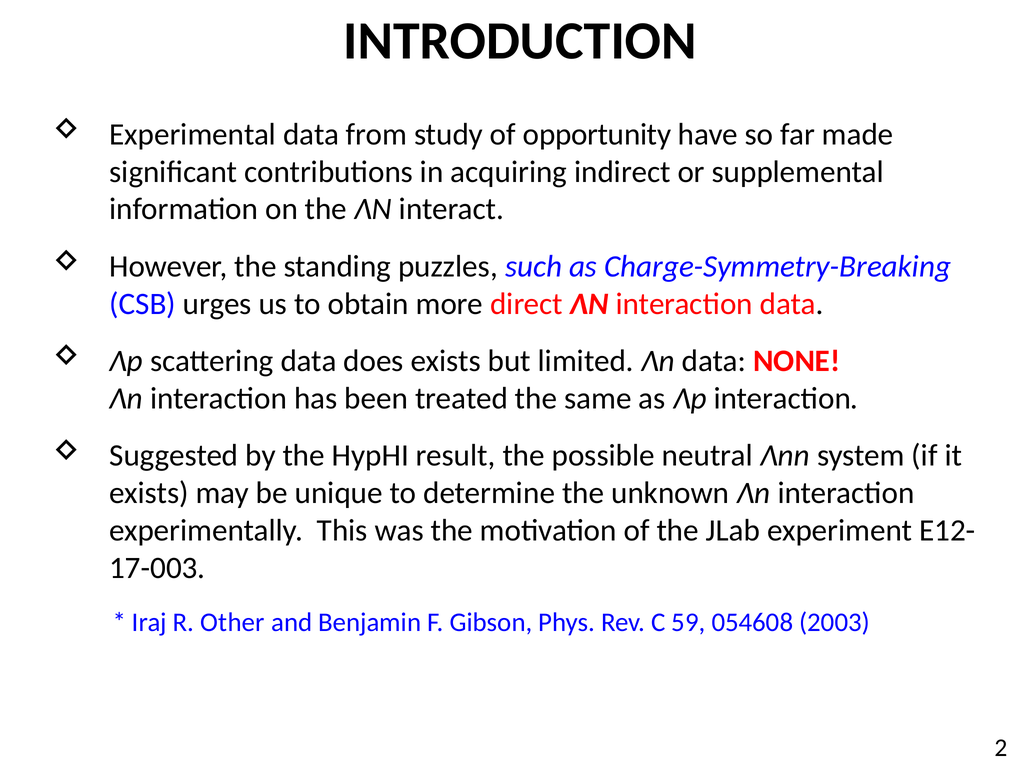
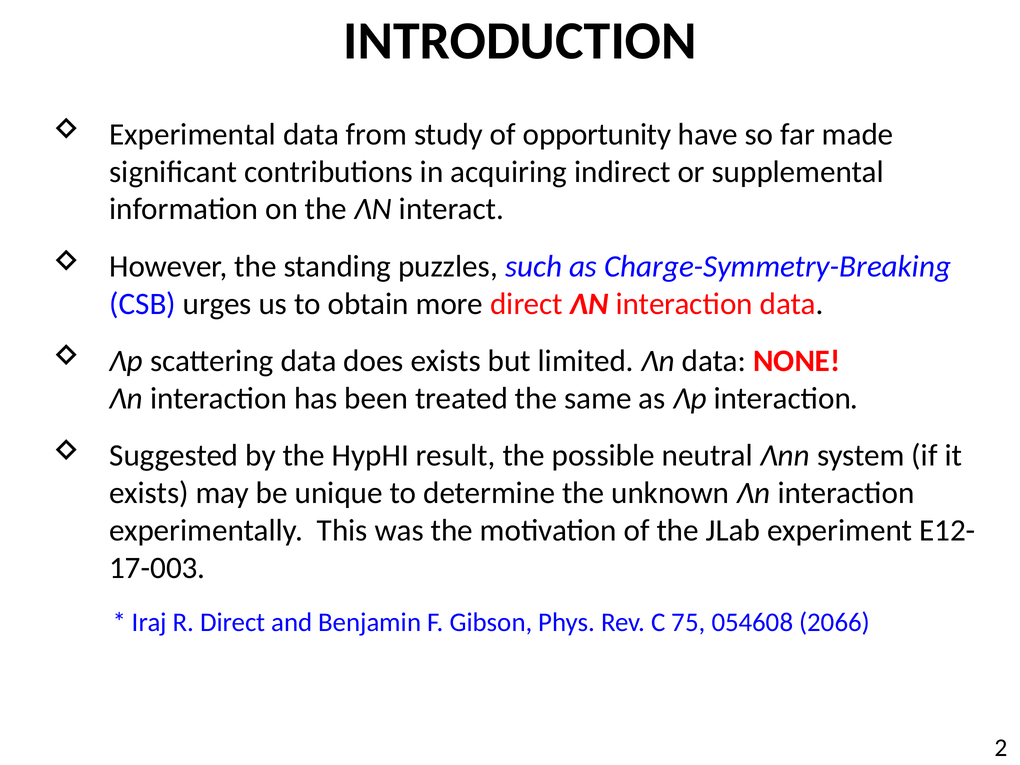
R Other: Other -> Direct (233, 622)
59: 59 -> 75 (688, 622)
2003: 2003 -> 2066 (835, 622)
